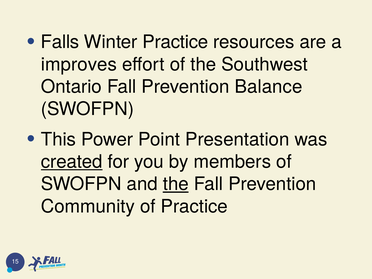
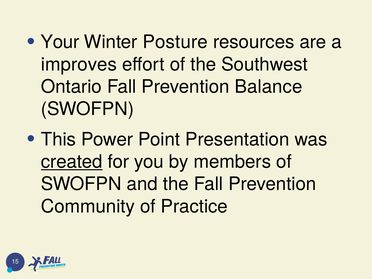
Falls: Falls -> Your (60, 42)
Winter Practice: Practice -> Posture (175, 42)
the underline: present -> none (176, 184)
